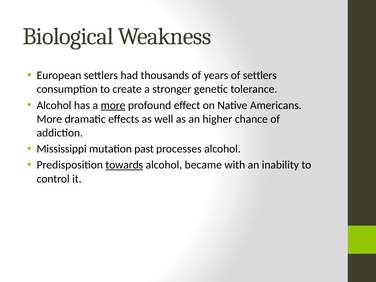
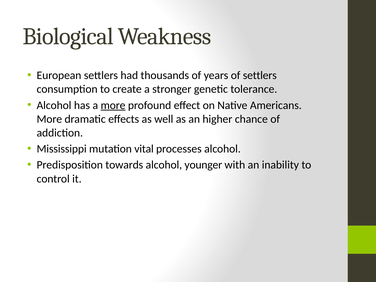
past: past -> vital (144, 149)
towards underline: present -> none (124, 165)
became: became -> younger (203, 165)
